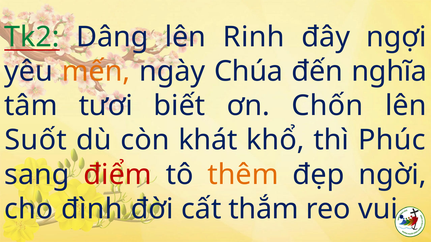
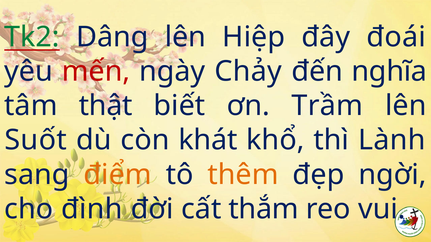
Rinh: Rinh -> Hiệp (254, 37)
ngợi: ngợi -> đoái (396, 37)
mến colour: orange -> red (96, 71)
Chúa: Chúa -> Chảy (248, 71)
tươi: tươi -> thật (106, 106)
Chốn: Chốn -> Trầm (327, 106)
Phúc: Phúc -> Lành (392, 140)
điểm colour: red -> orange (118, 175)
